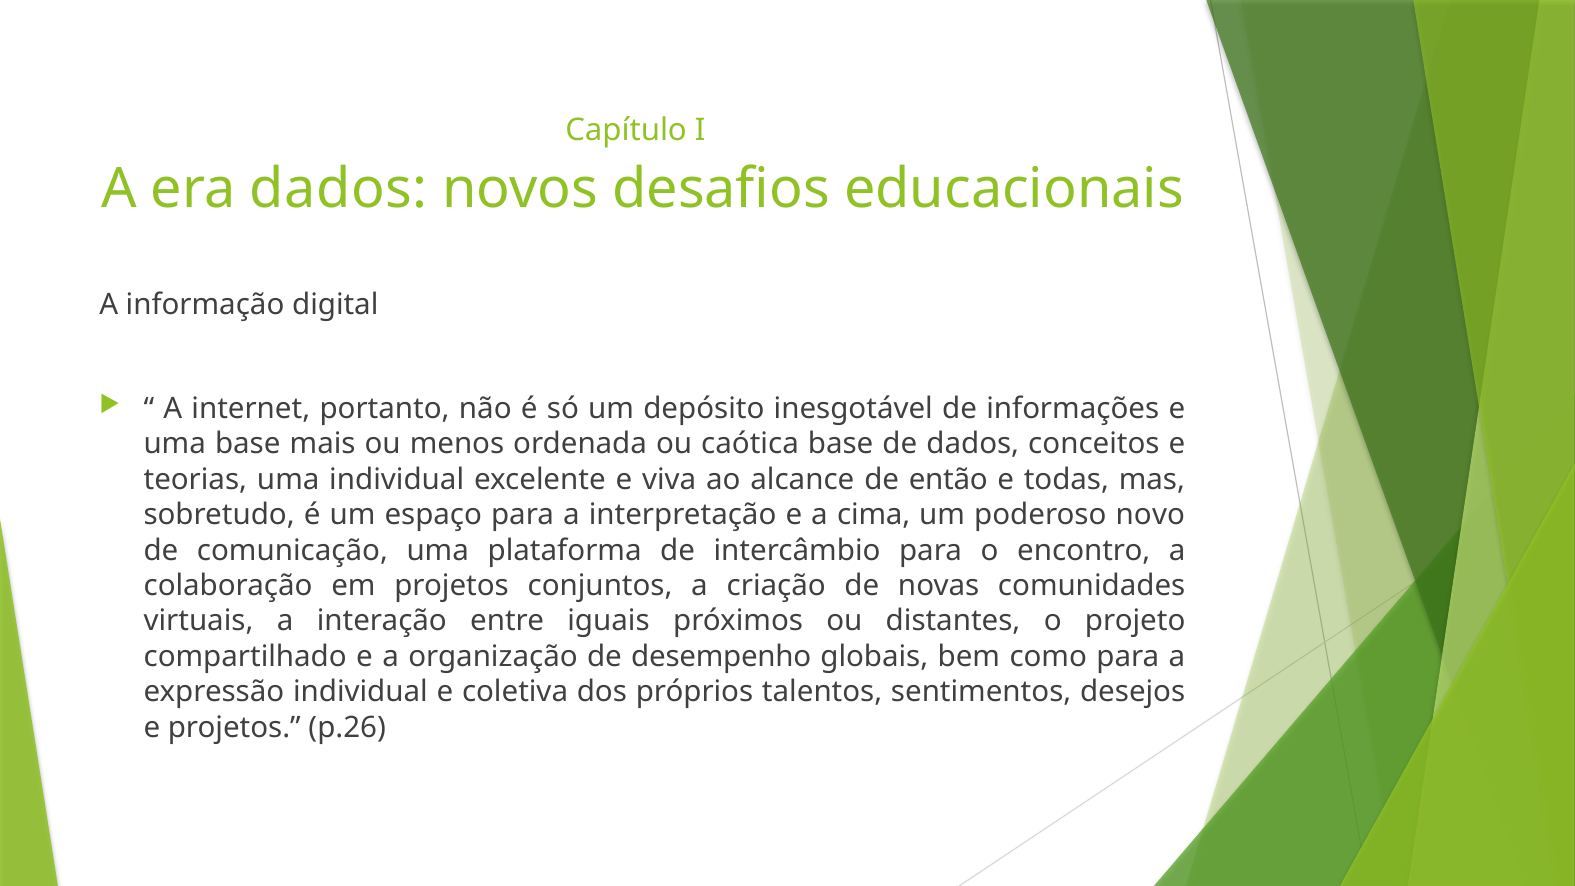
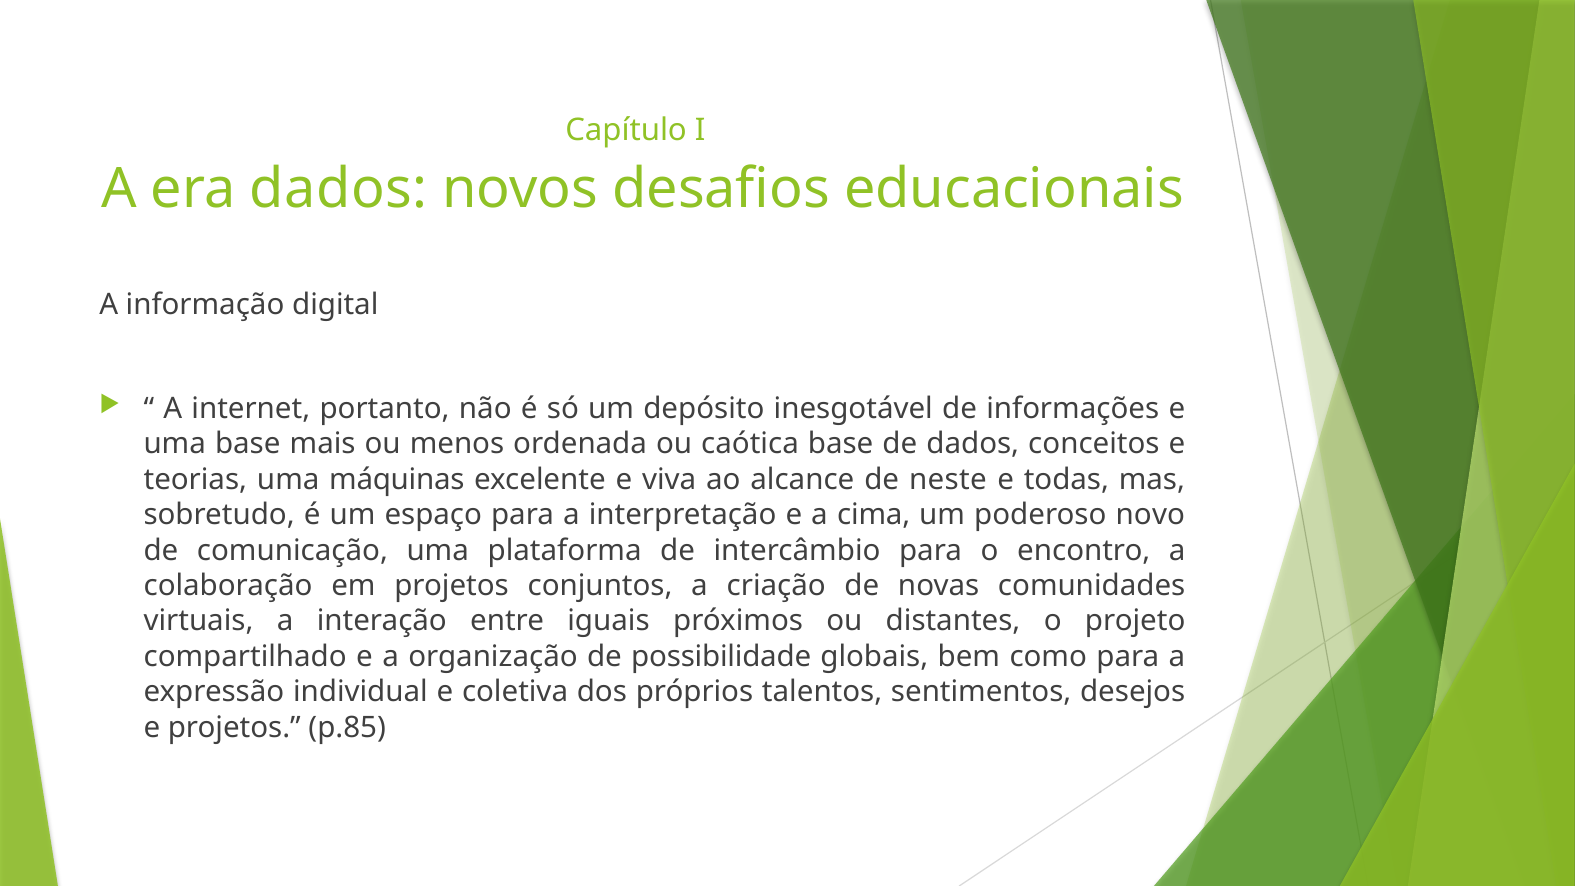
uma individual: individual -> máquinas (397, 479)
então: então -> neste (948, 479)
desempenho: desempenho -> possibilidade (721, 657)
p.26: p.26 -> p.85 (347, 727)
